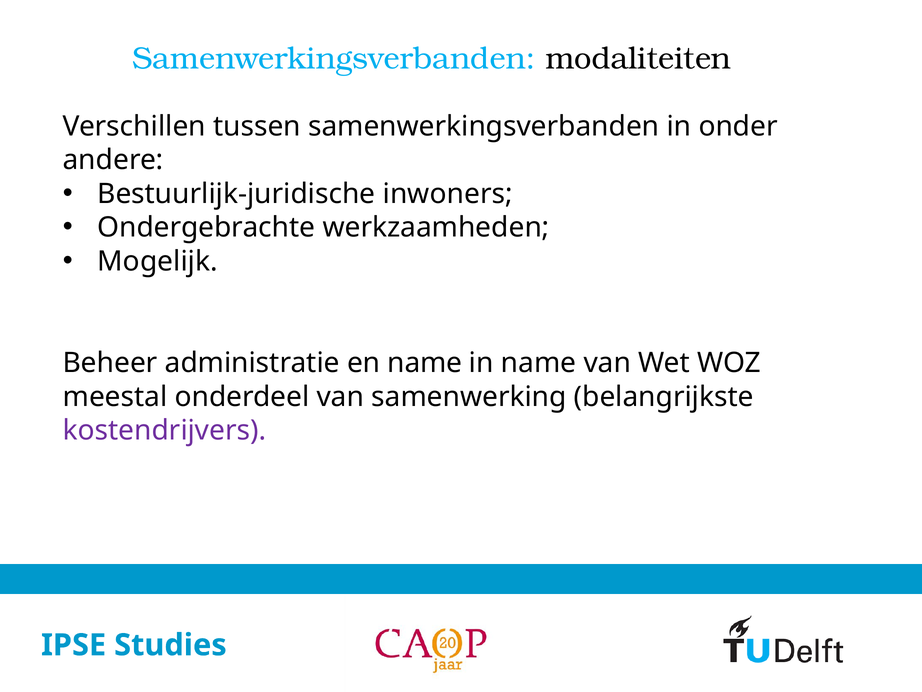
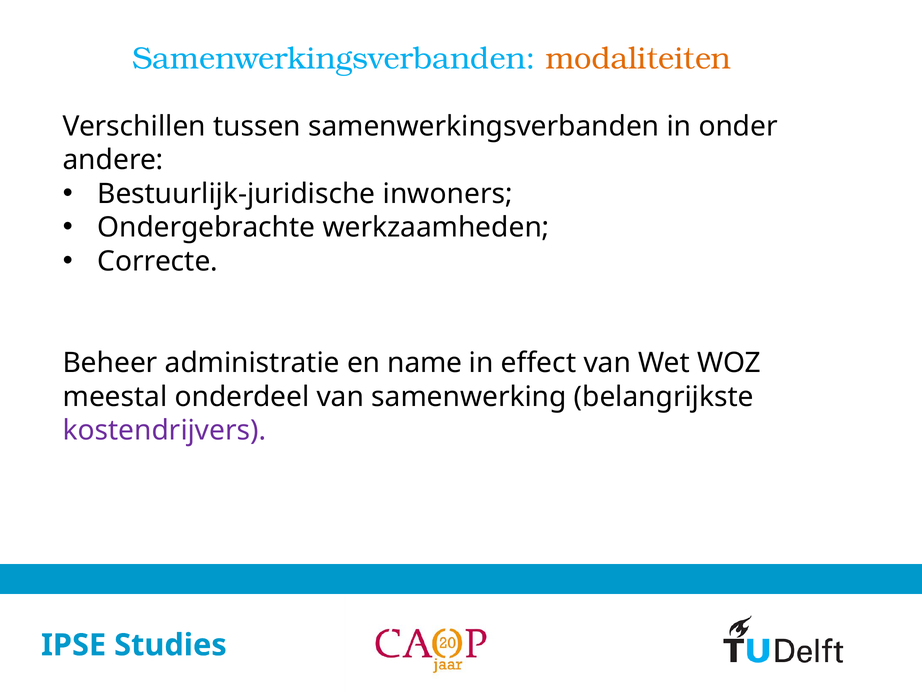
modaliteiten colour: black -> orange (638, 59)
Mogelijk: Mogelijk -> Correcte (158, 261)
in name: name -> effect (539, 363)
